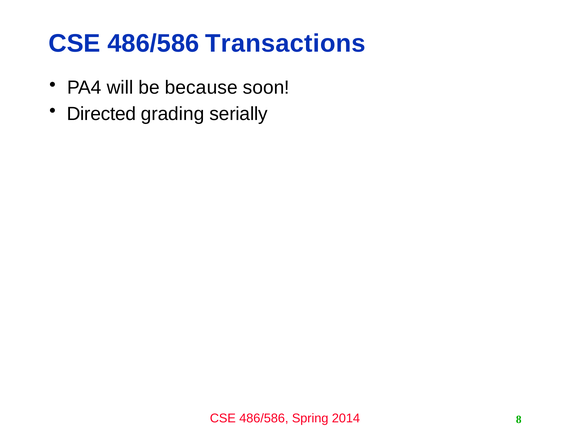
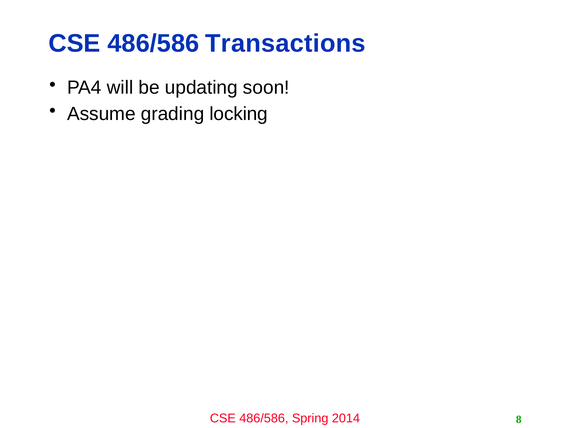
because: because -> updating (201, 87)
Directed: Directed -> Assume (101, 114)
serially: serially -> locking (239, 114)
